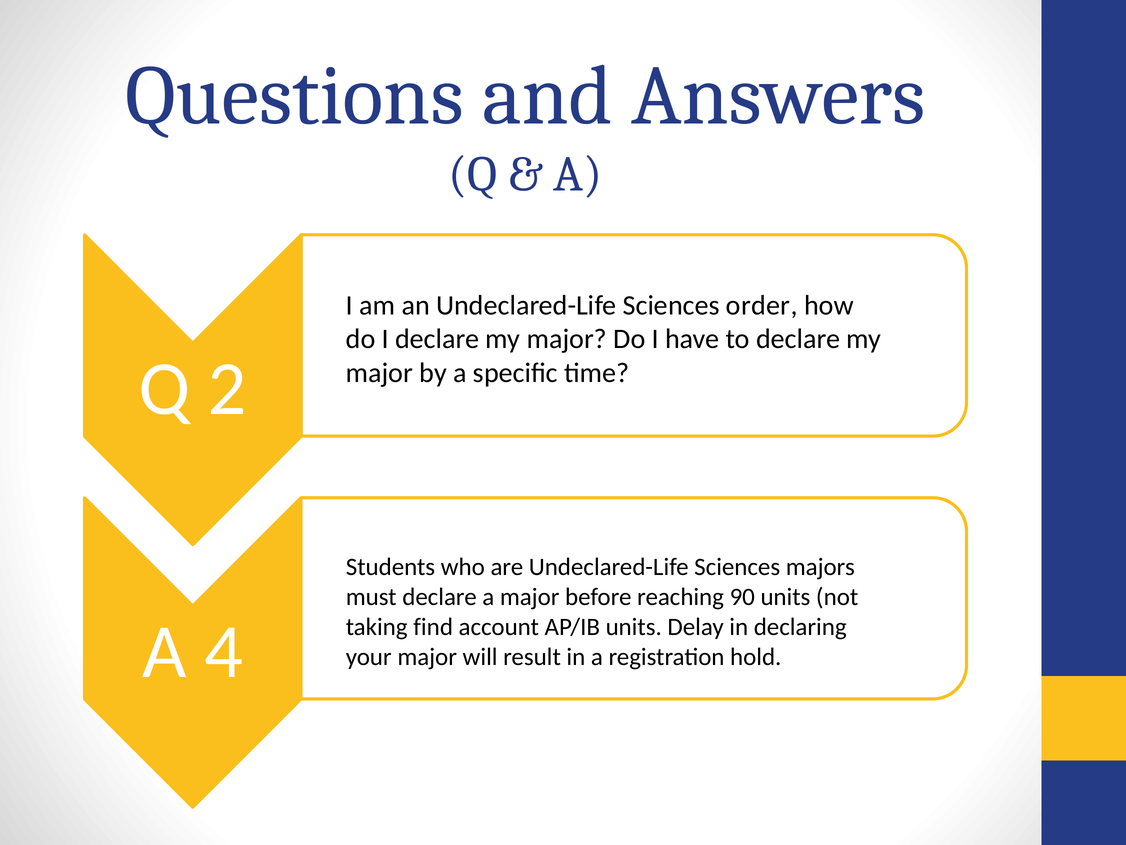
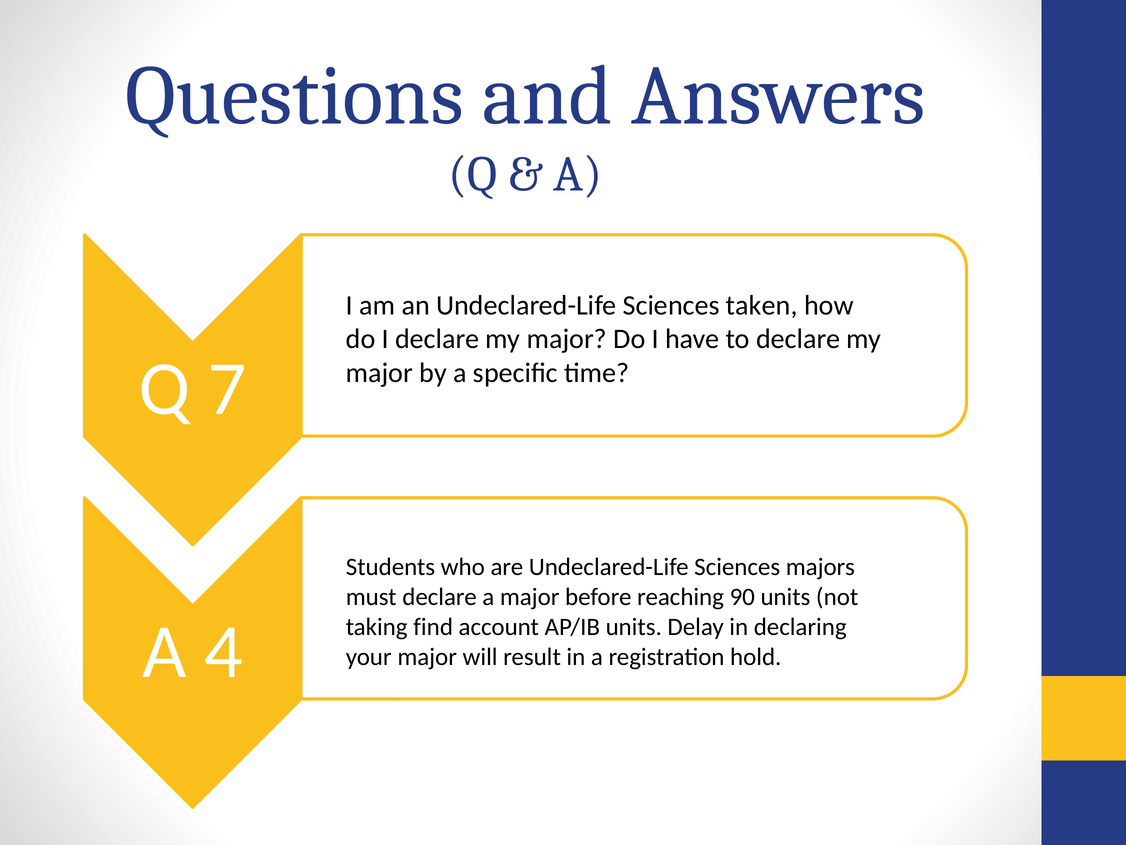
order: order -> taken (762, 305)
2: 2 -> 7 (227, 389)
